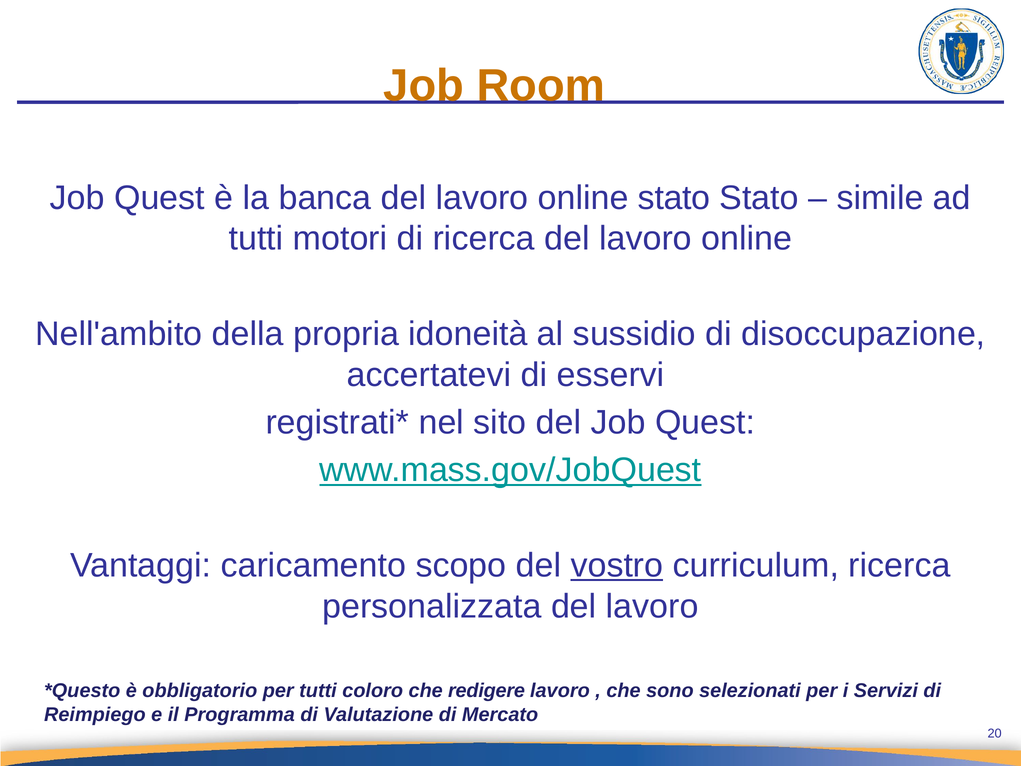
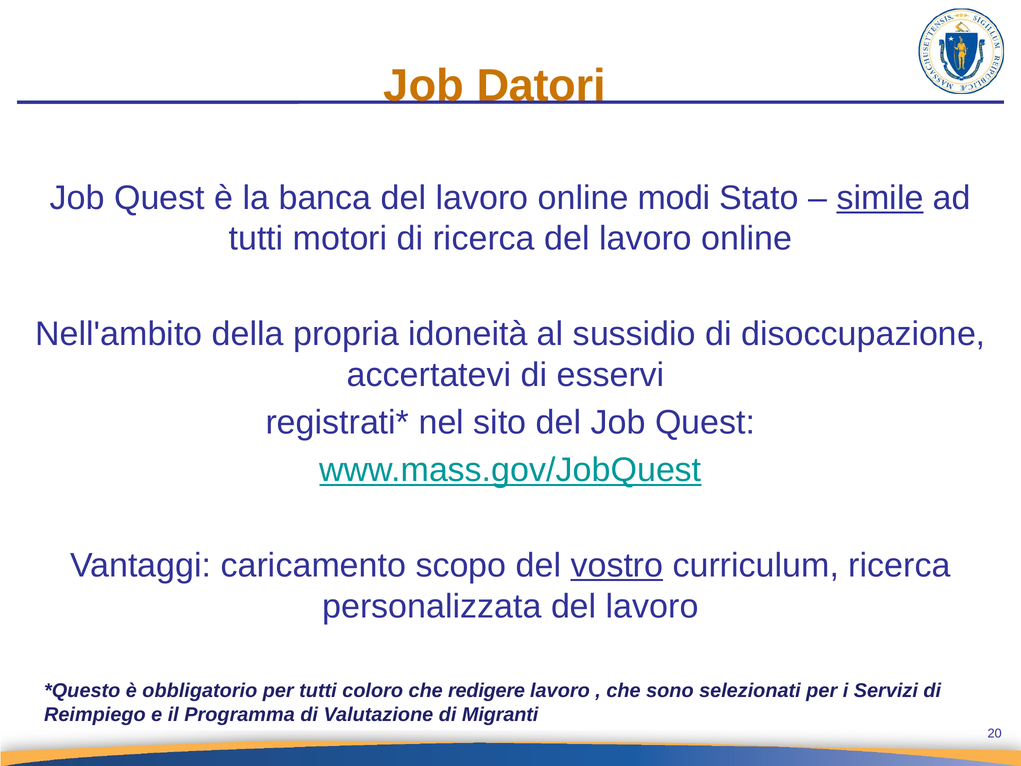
Room: Room -> Datori (541, 86)
online stato: stato -> modi (674, 198)
simile underline: none -> present (880, 198)
Mercato: Mercato -> Migranti (500, 714)
